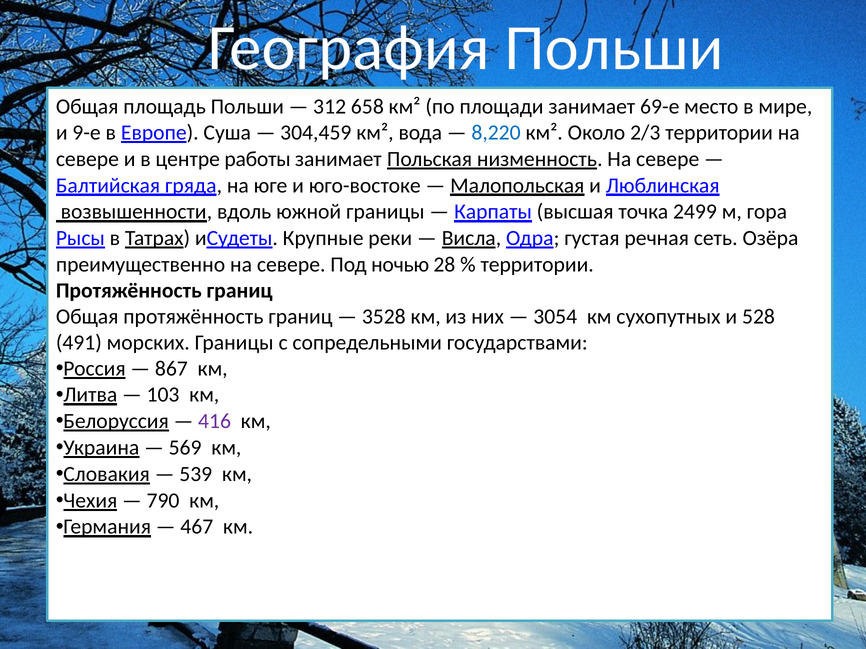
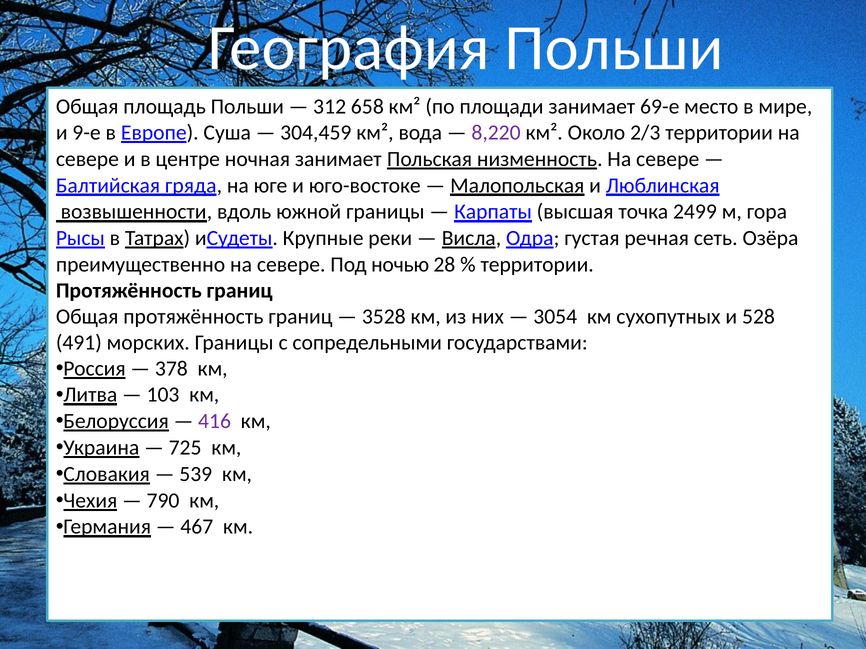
8,220 colour: blue -> purple (496, 133)
работы: работы -> ночная (257, 159)
867: 867 -> 378 (171, 369)
569: 569 -> 725 (185, 448)
